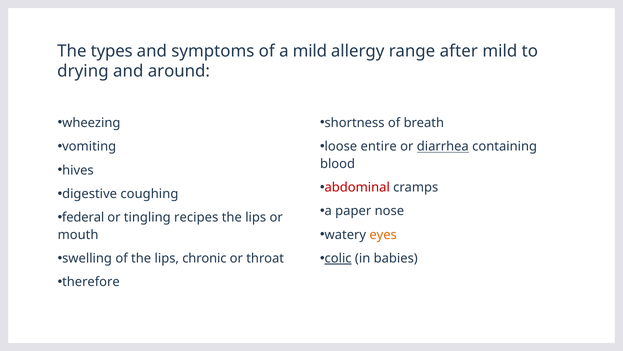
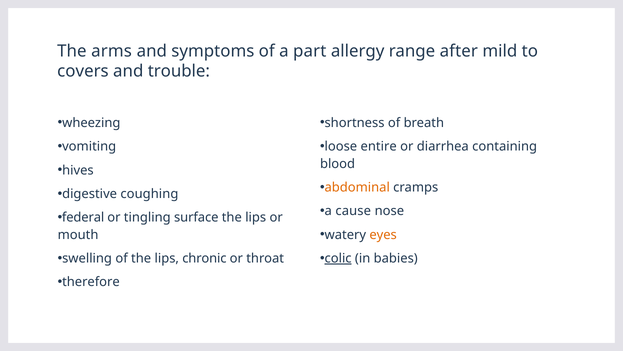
types: types -> arms (112, 51)
a mild: mild -> part (310, 51)
drying: drying -> covers (83, 71)
around: around -> trouble (179, 71)
diarrhea underline: present -> none (443, 146)
abdominal colour: red -> orange (357, 187)
paper: paper -> cause (353, 211)
recipes: recipes -> surface (196, 217)
